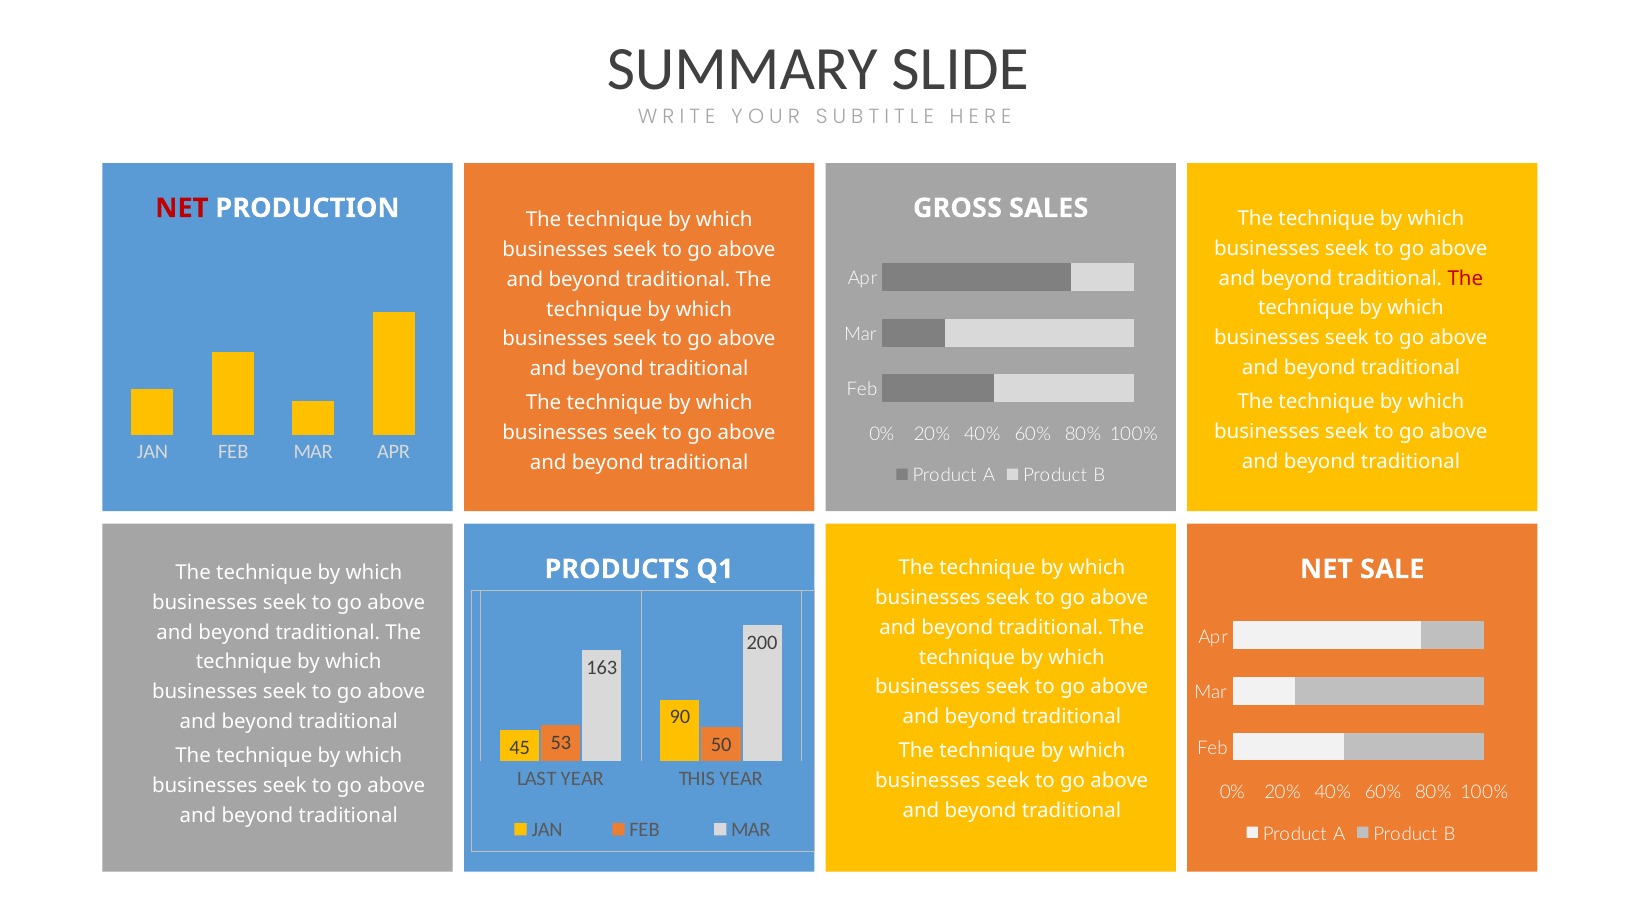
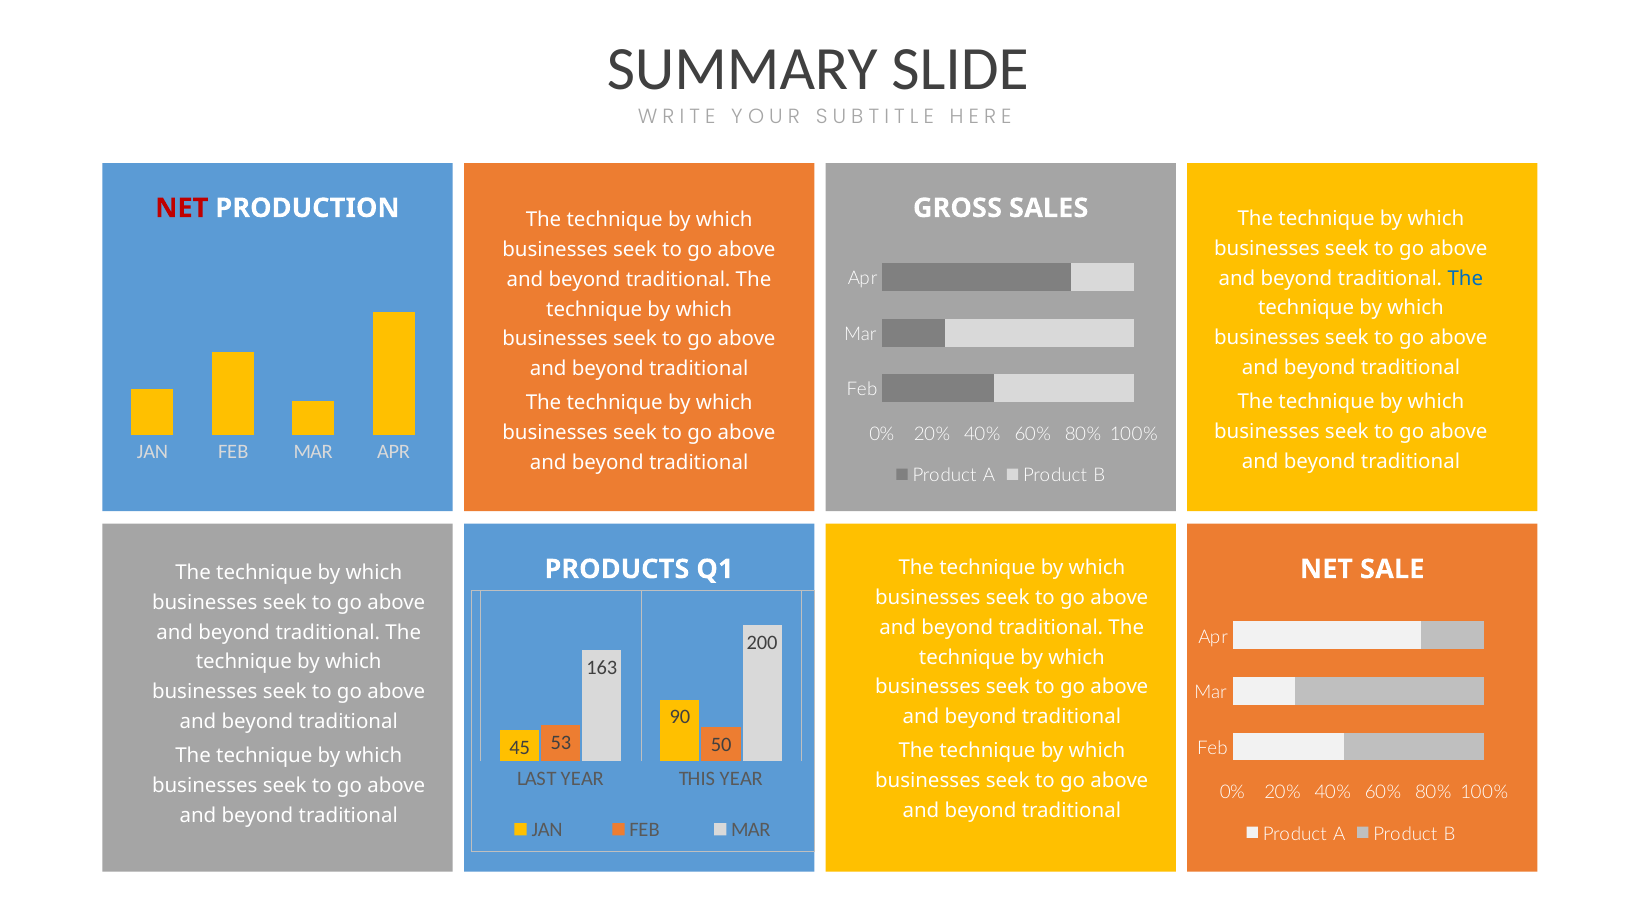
The colour: red -> blue (1465, 278)
